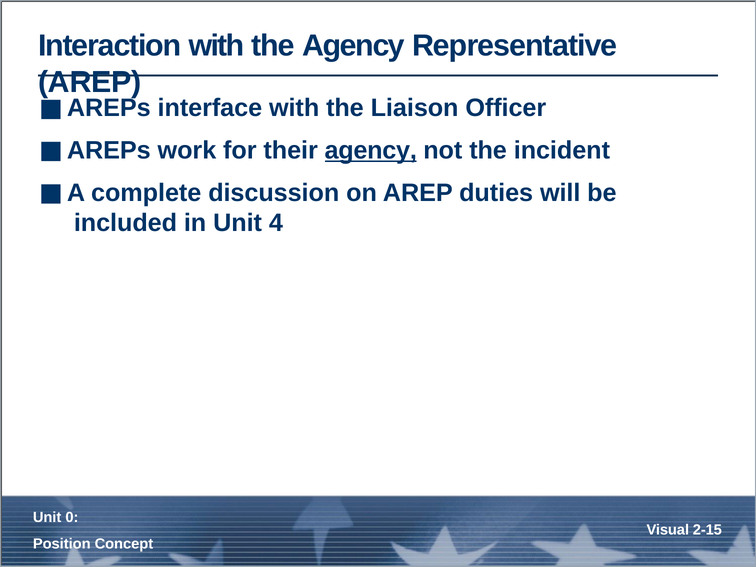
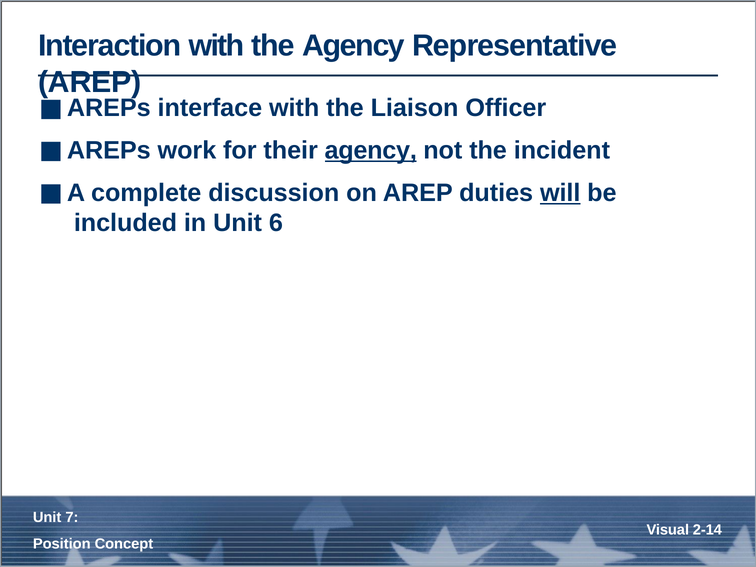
will underline: none -> present (560, 193)
4: 4 -> 6 (276, 223)
0: 0 -> 7 (72, 517)
2-15: 2-15 -> 2-14 (707, 530)
